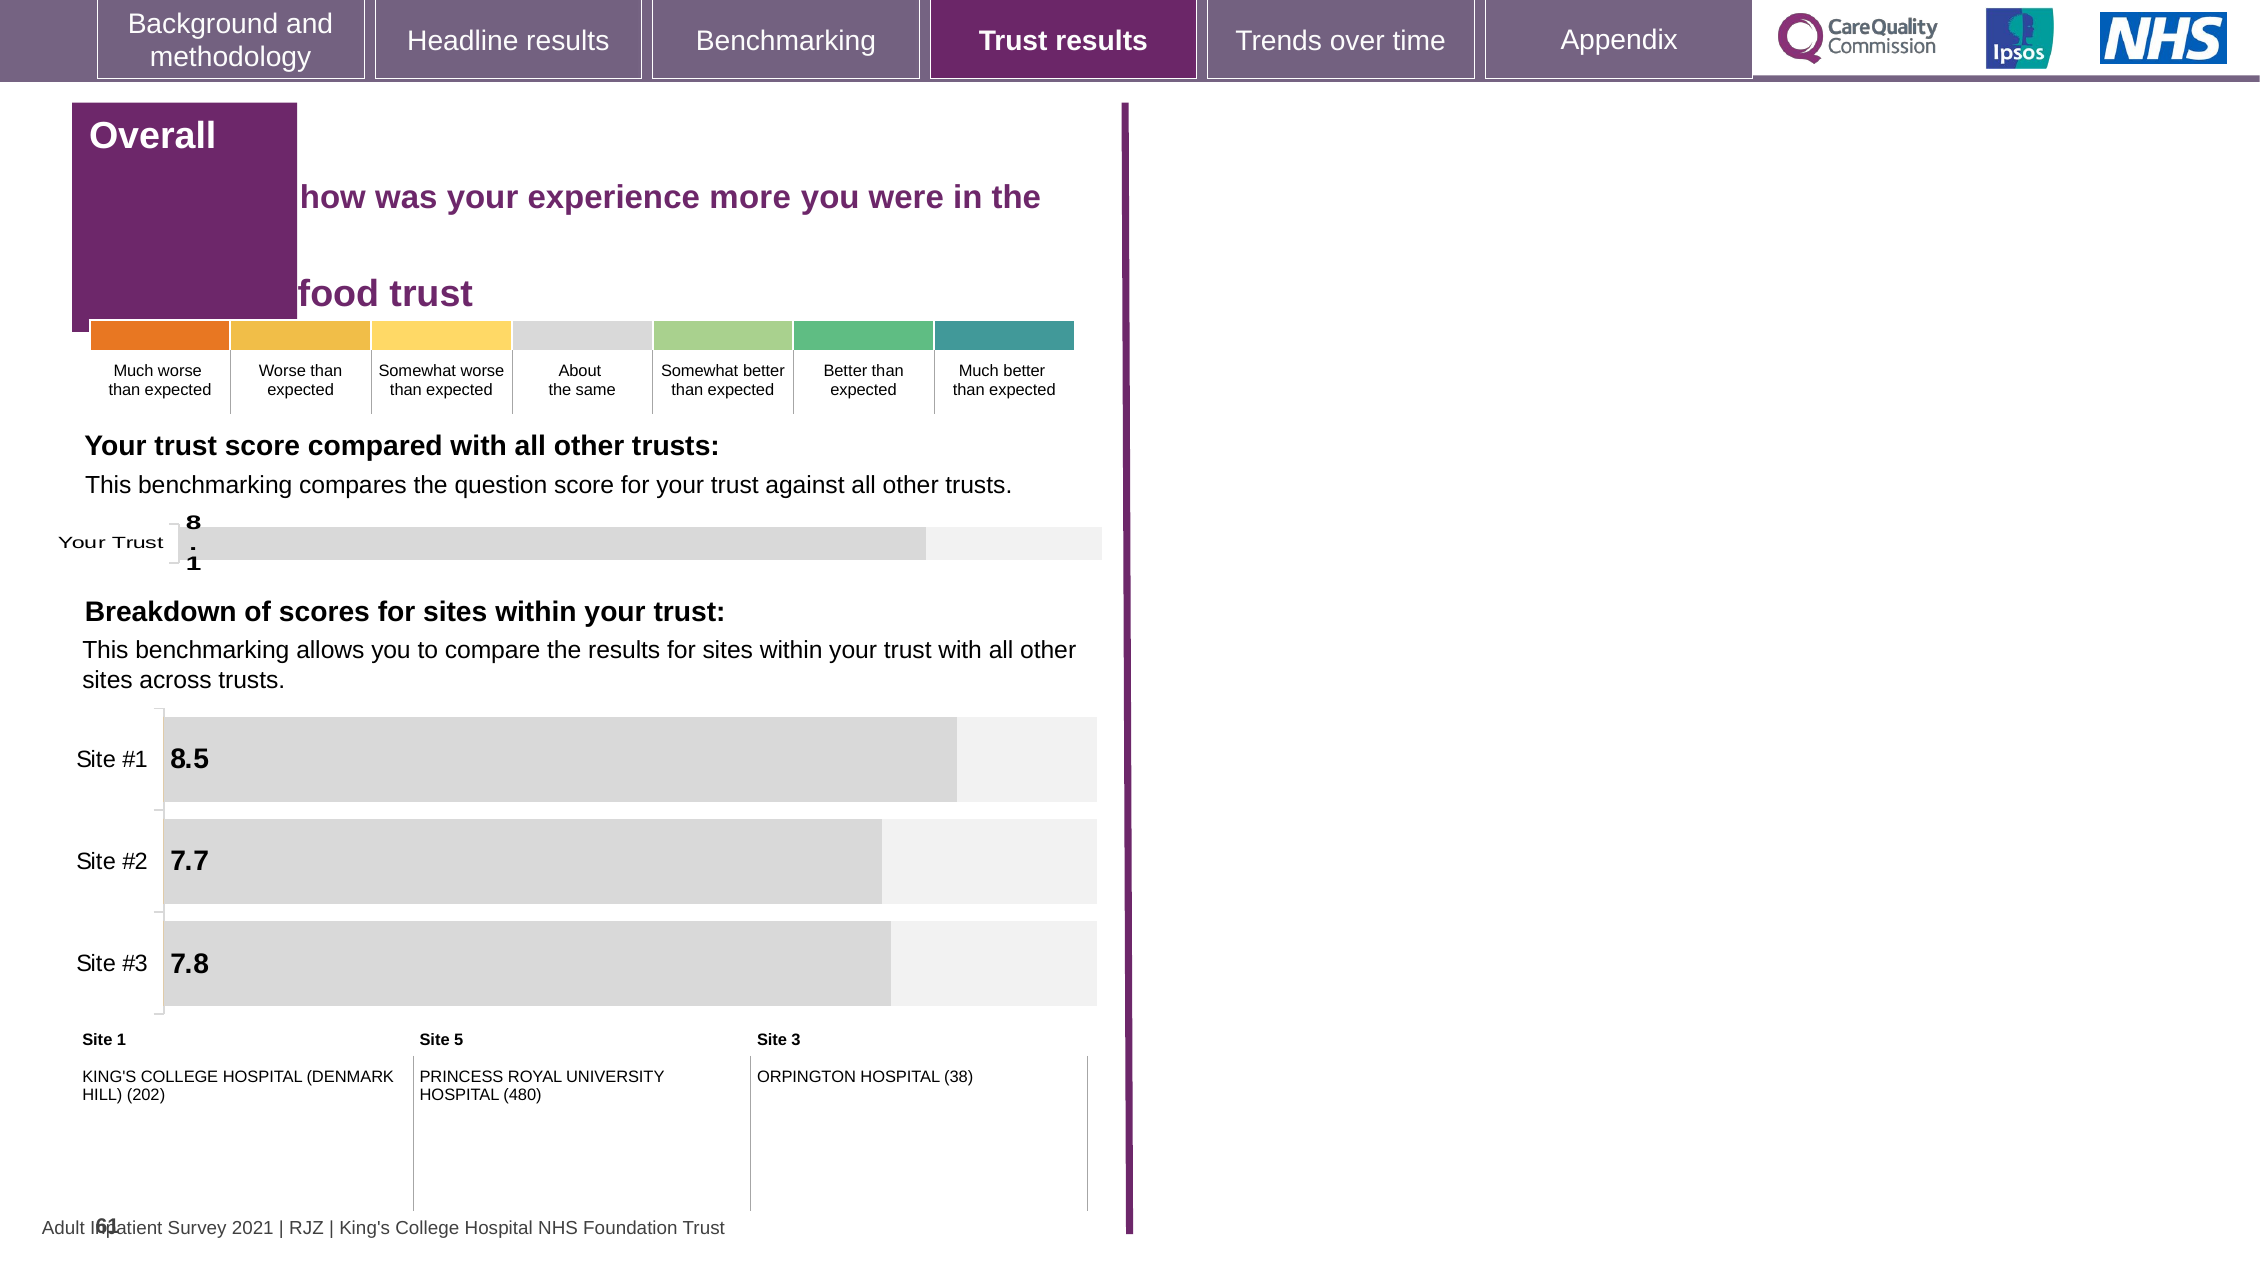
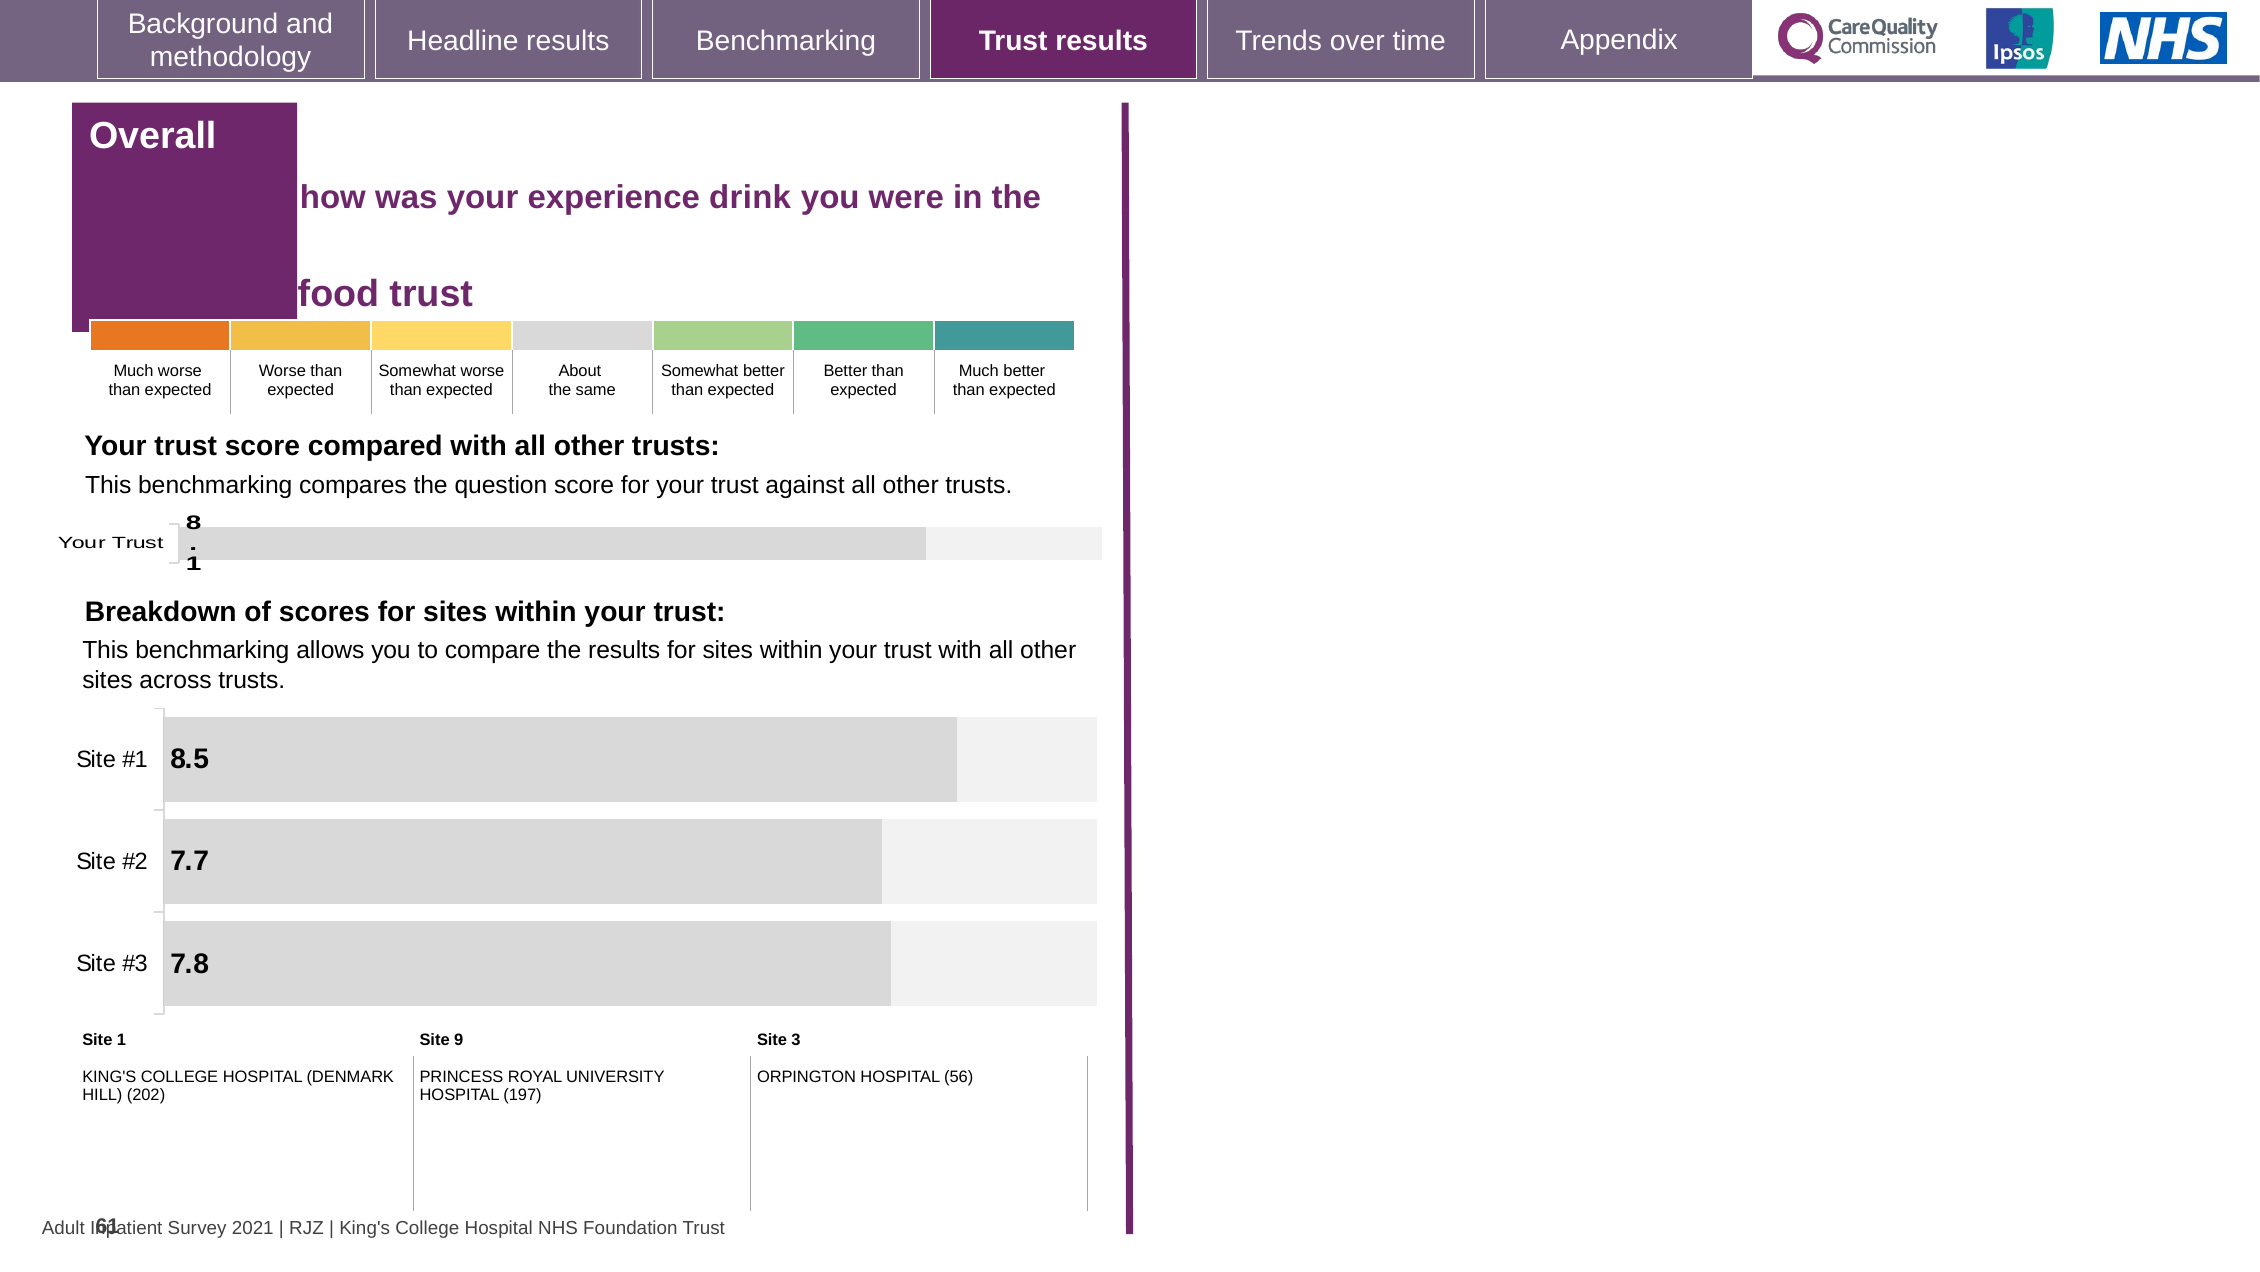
more: more -> drink (750, 197)
5: 5 -> 9 (459, 1040)
38: 38 -> 56 (959, 1076)
480: 480 -> 197 (522, 1095)
